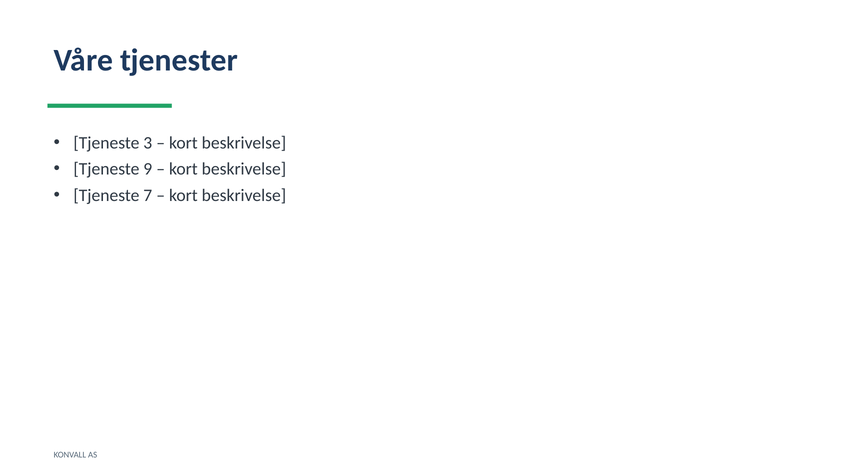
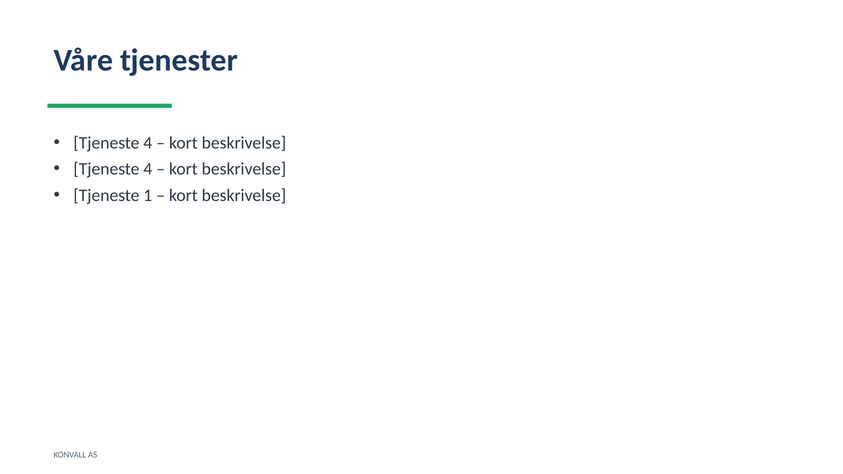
3: 3 -> 4 (148, 143)
9: 9 -> 4 (148, 169)
7: 7 -> 1 (148, 195)
